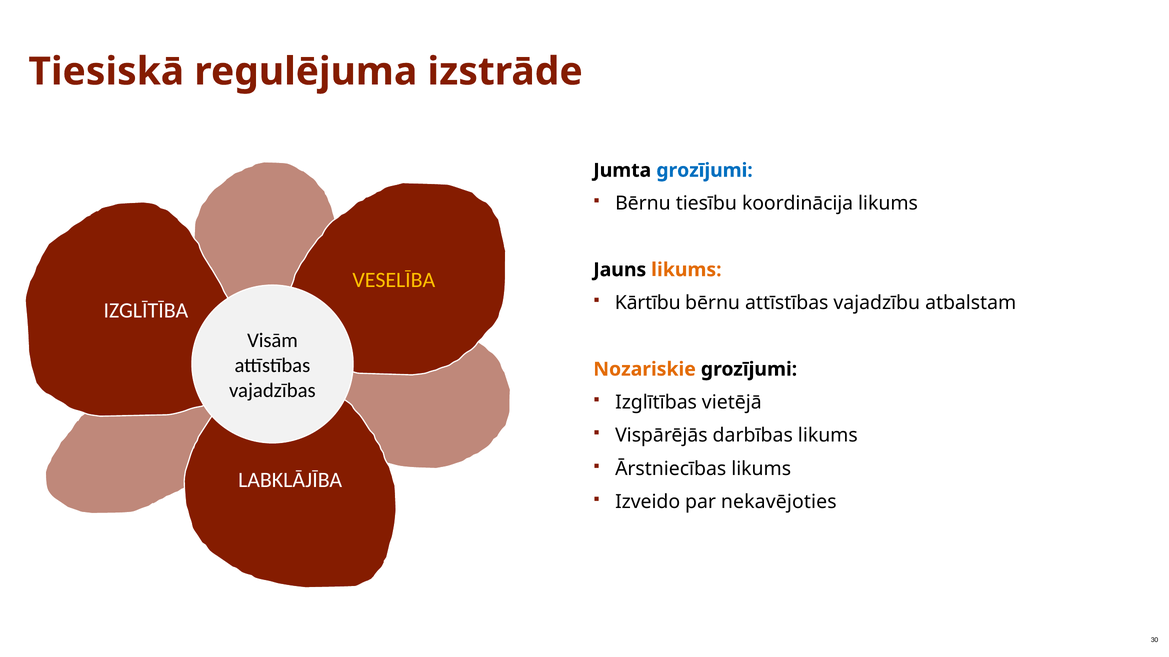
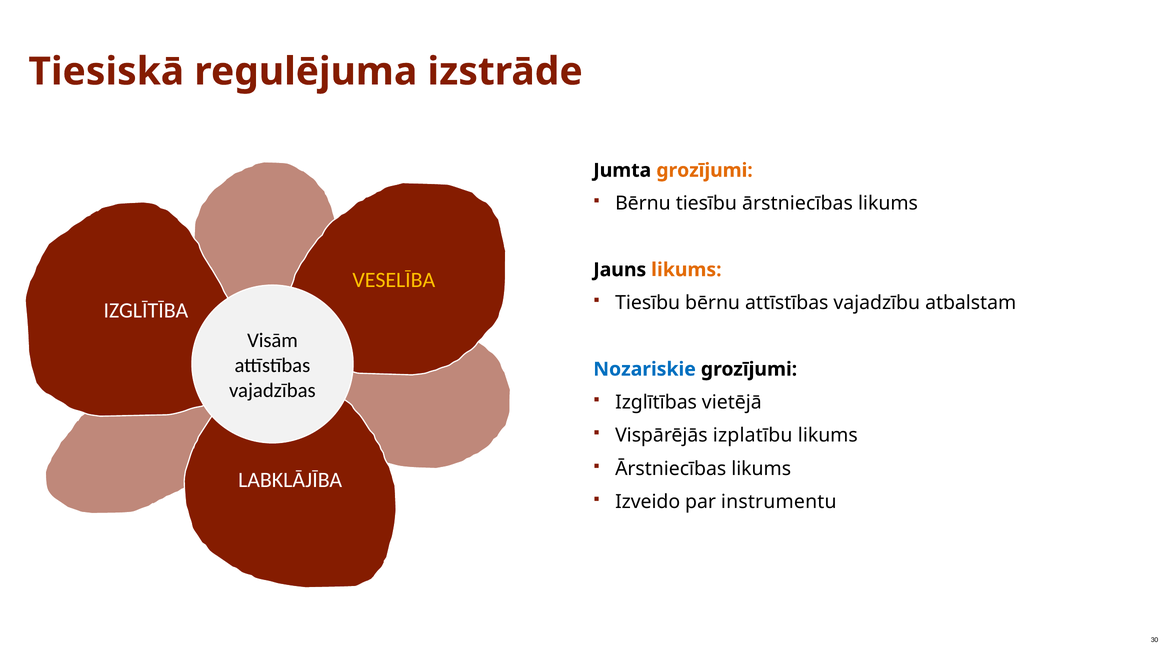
grozījumi colour: blue -> orange (705, 171)
tiesību koordinācija: koordinācija -> ārstniecības (797, 204)
Kārtību: Kārtību -> Tiesību (648, 303)
Nozariskie colour: orange -> blue (645, 370)
darbības: darbības -> izplatību (753, 436)
nekavējoties: nekavējoties -> instrumentu (779, 502)
